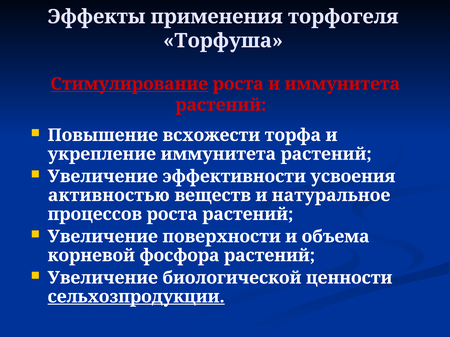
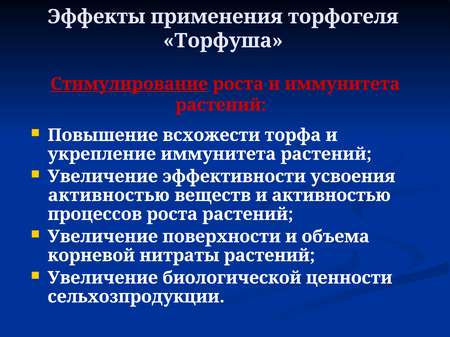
и натуральное: натуральное -> активностью (331, 196)
фосфора: фосфора -> нитраты (179, 256)
сельхозпродукции underline: present -> none (136, 297)
